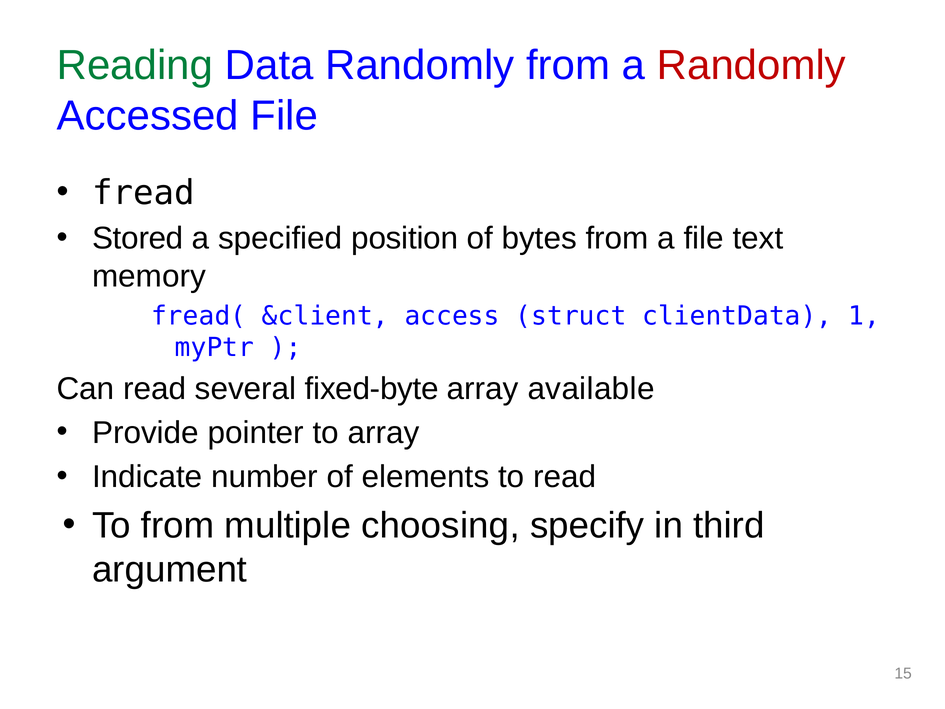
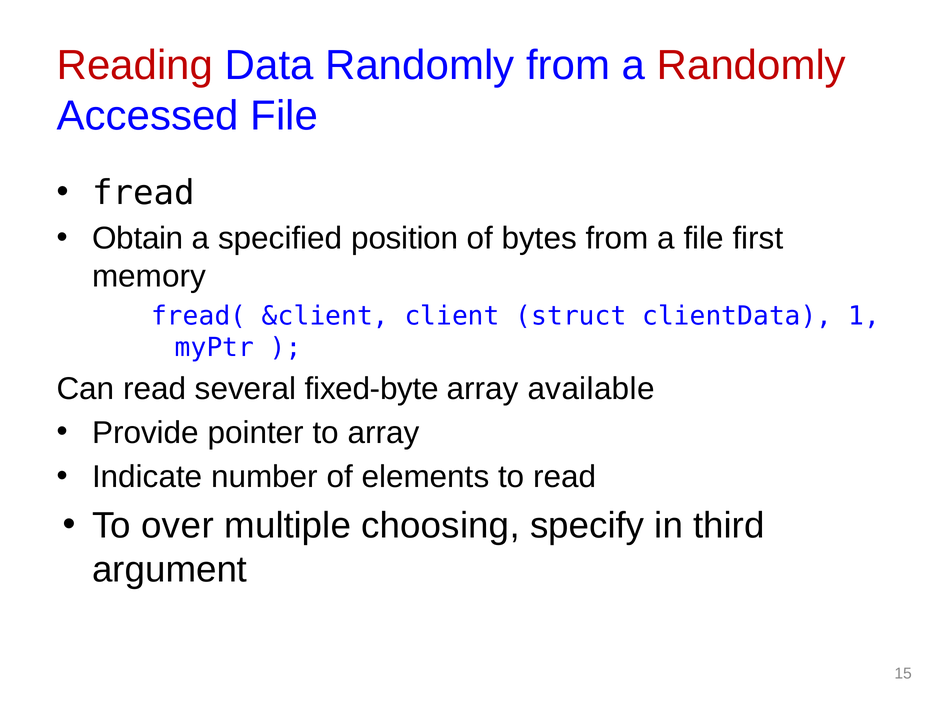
Reading colour: green -> red (135, 65)
Stored: Stored -> Obtain (138, 238)
text: text -> first (758, 238)
access: access -> client (452, 316)
To from: from -> over (177, 525)
